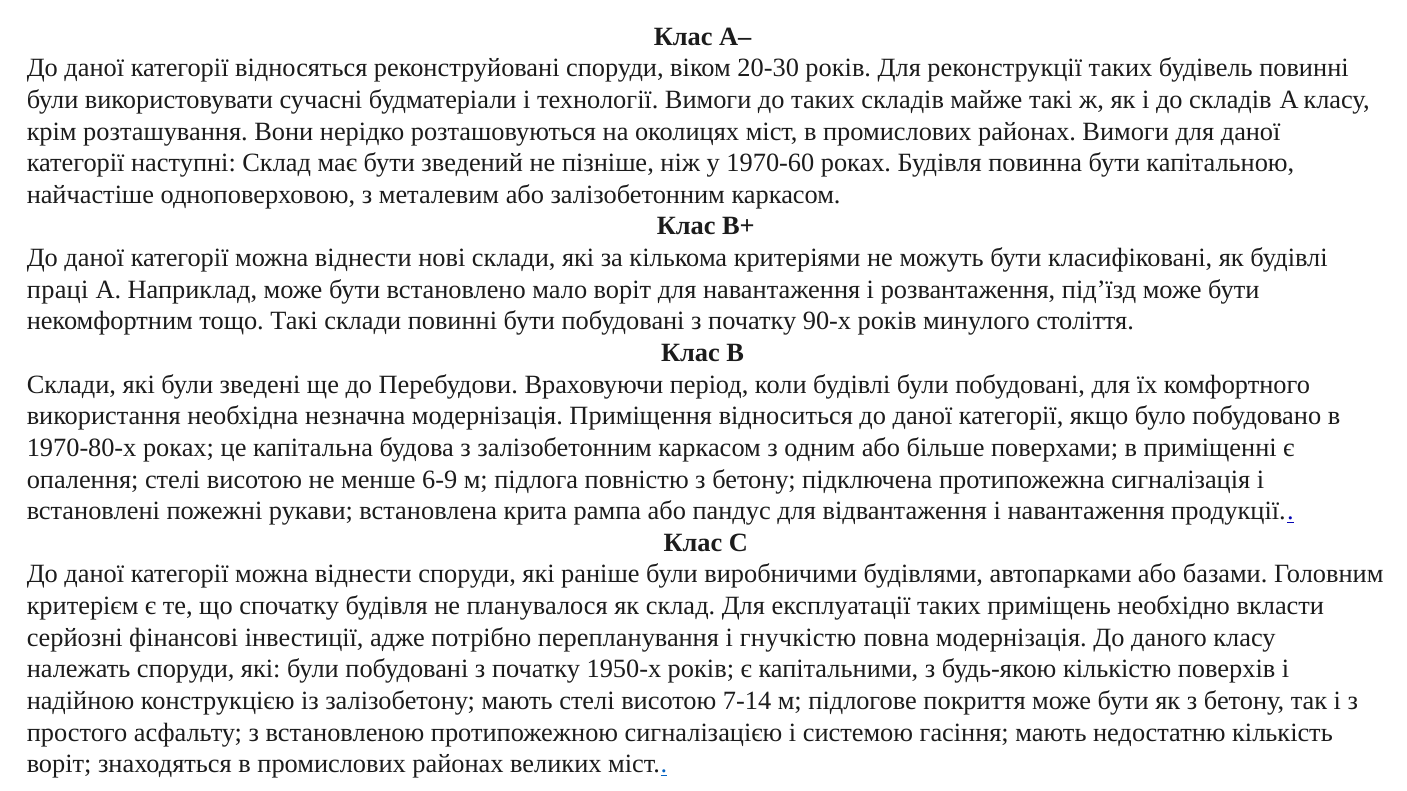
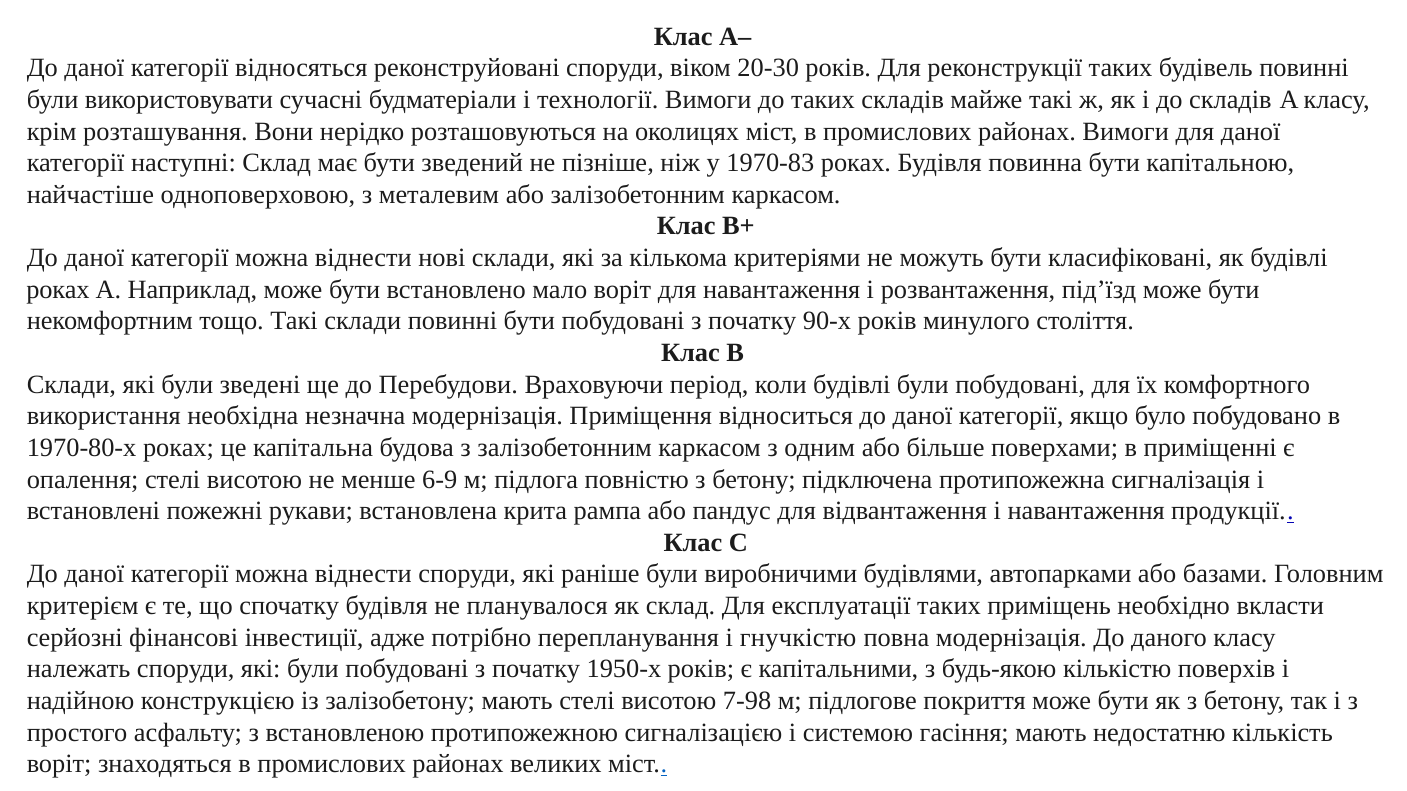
1970-60: 1970-60 -> 1970-83 (770, 163)
праці: праці -> роках (58, 290)
7-14: 7-14 -> 7-98 (747, 701)
